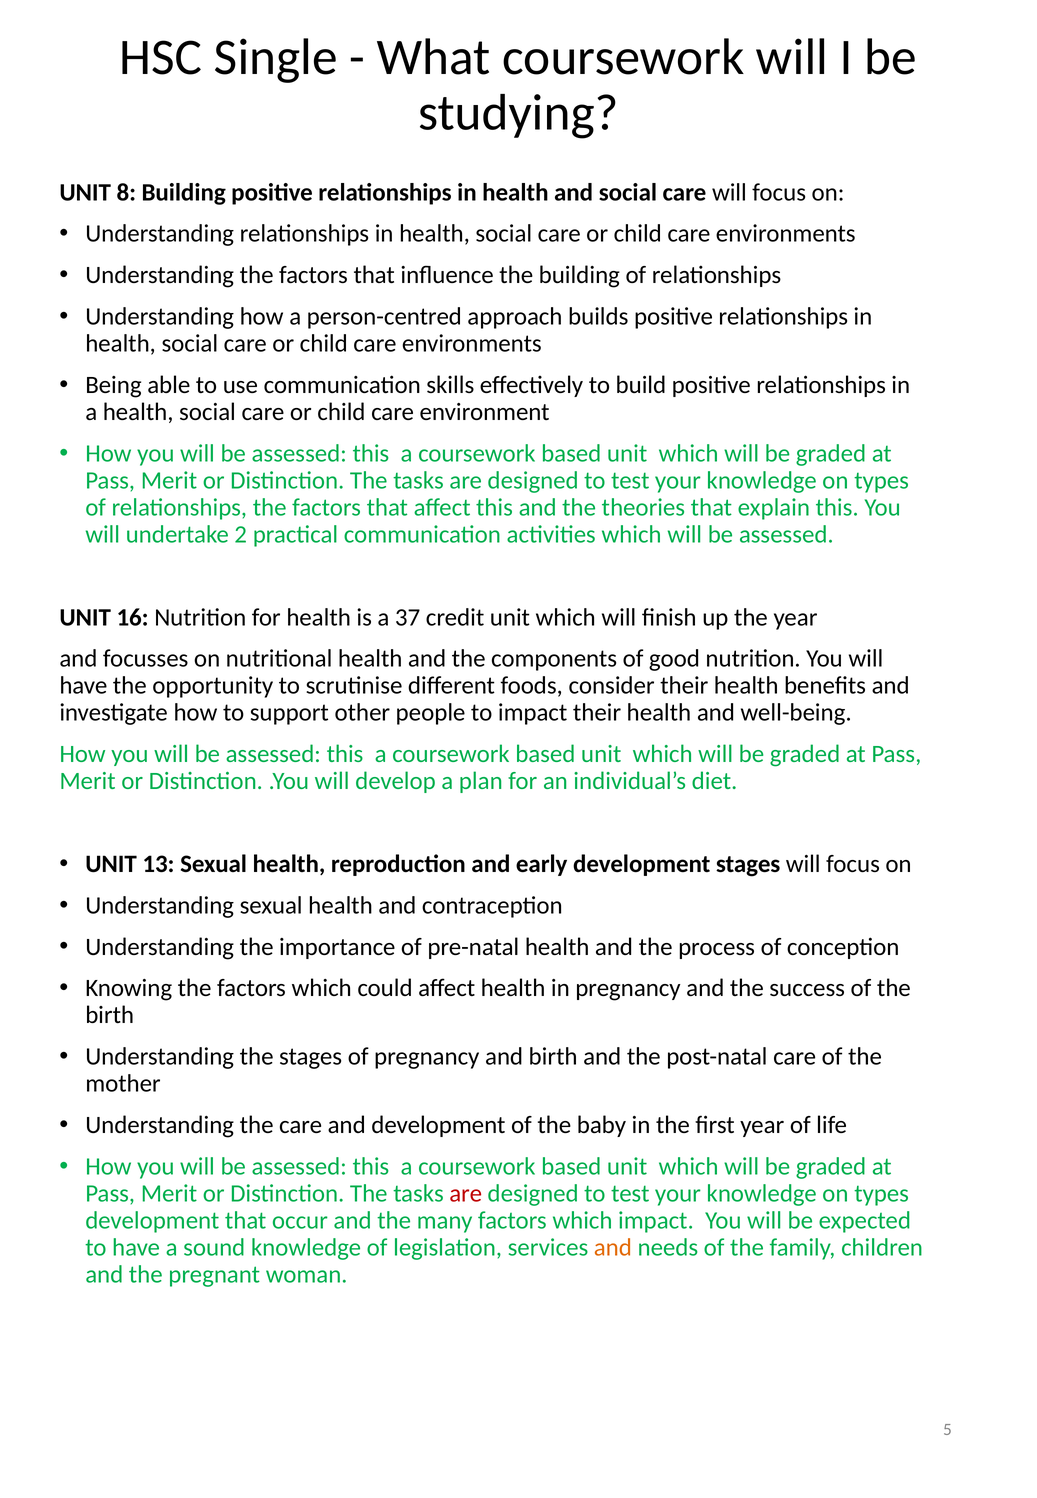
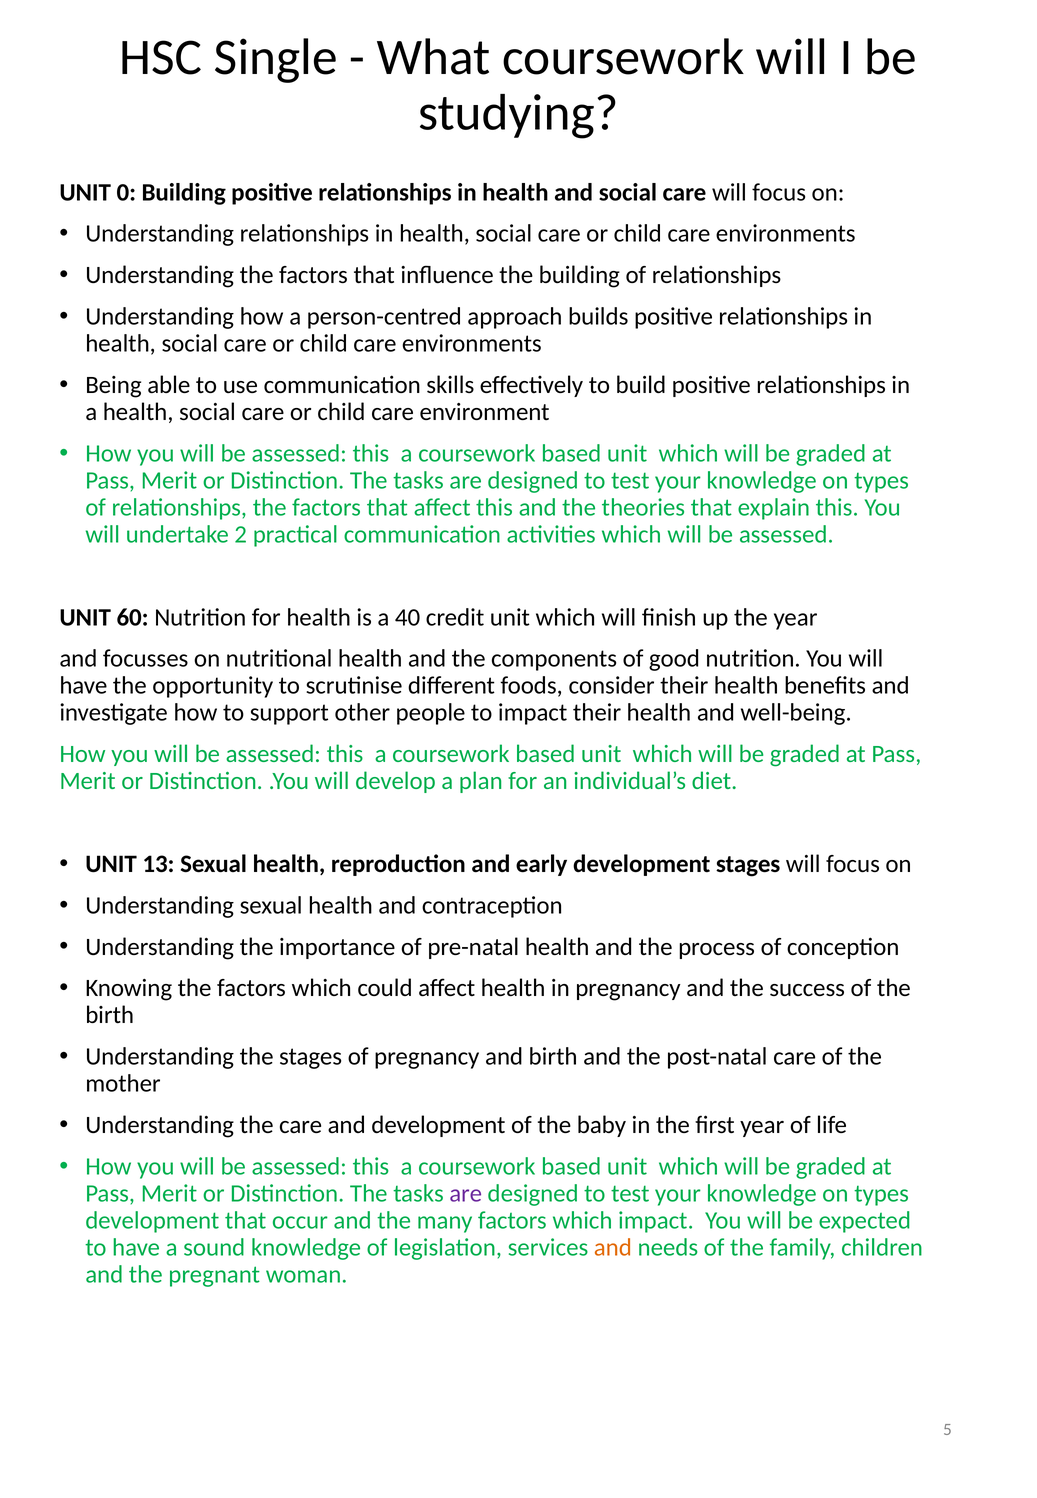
8: 8 -> 0 (126, 192)
16: 16 -> 60 (133, 617)
37: 37 -> 40 (408, 617)
are colour: red -> purple (466, 1193)
